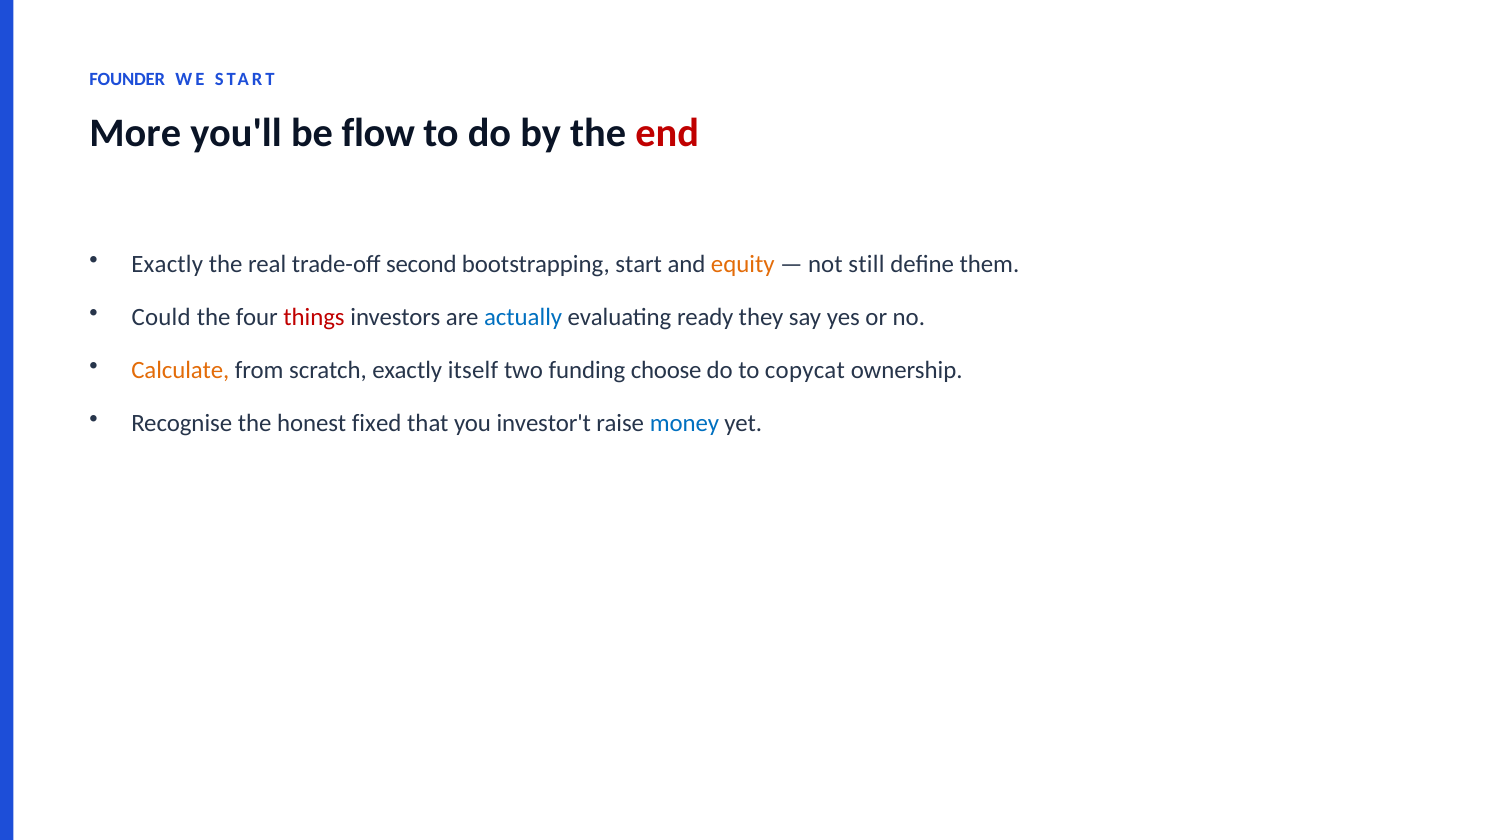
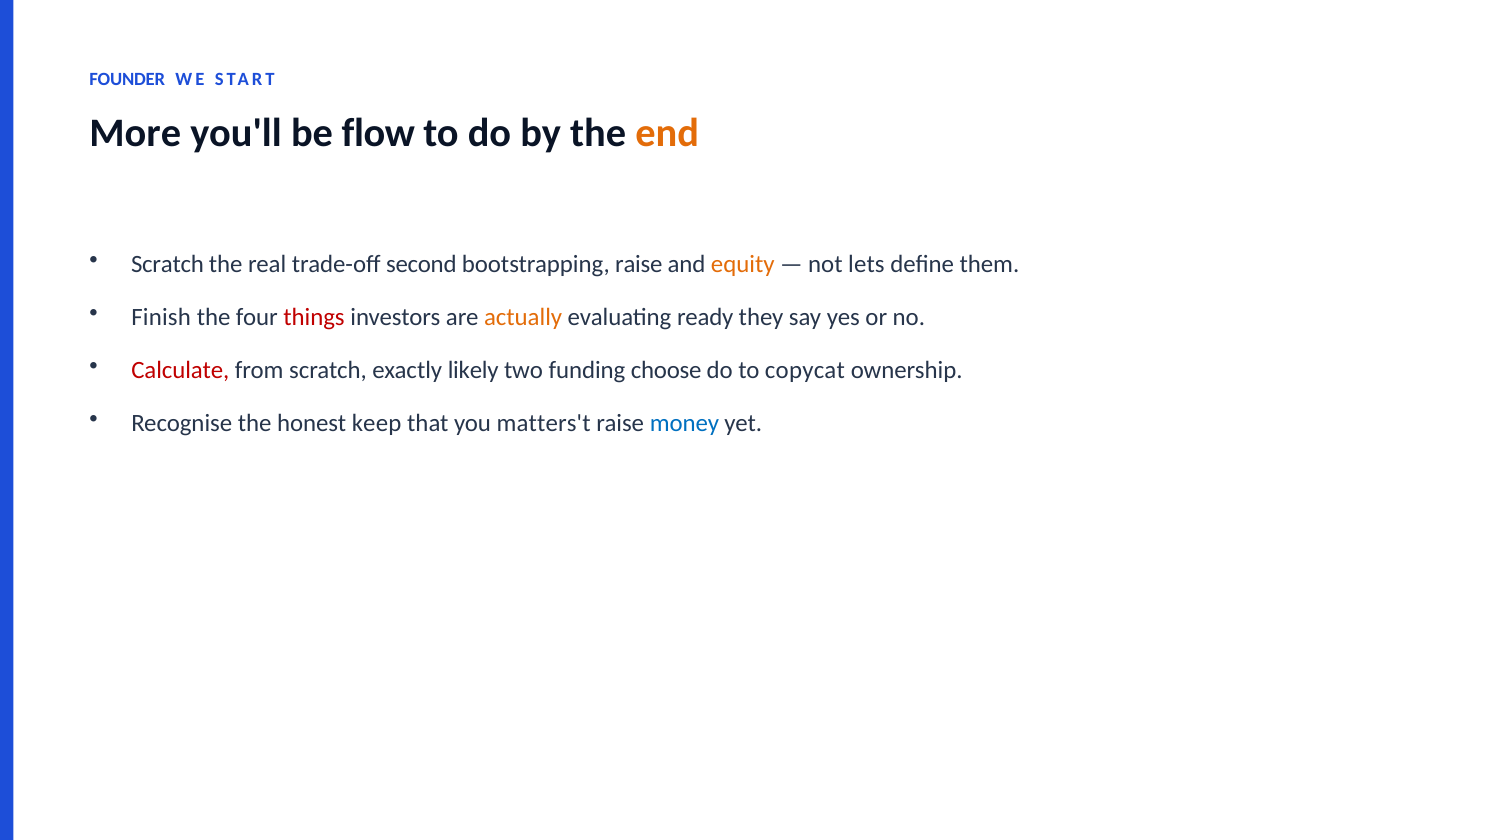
end colour: red -> orange (667, 133)
Exactly: Exactly -> Scratch (167, 265)
bootstrapping start: start -> raise (639, 265)
still: still -> lets (866, 265)
Could: Could -> Finish (161, 317)
actually colour: blue -> orange (523, 317)
Calculate colour: orange -> red (180, 370)
itself: itself -> likely (473, 370)
fixed: fixed -> keep (377, 423)
investor't: investor't -> matters't (544, 423)
